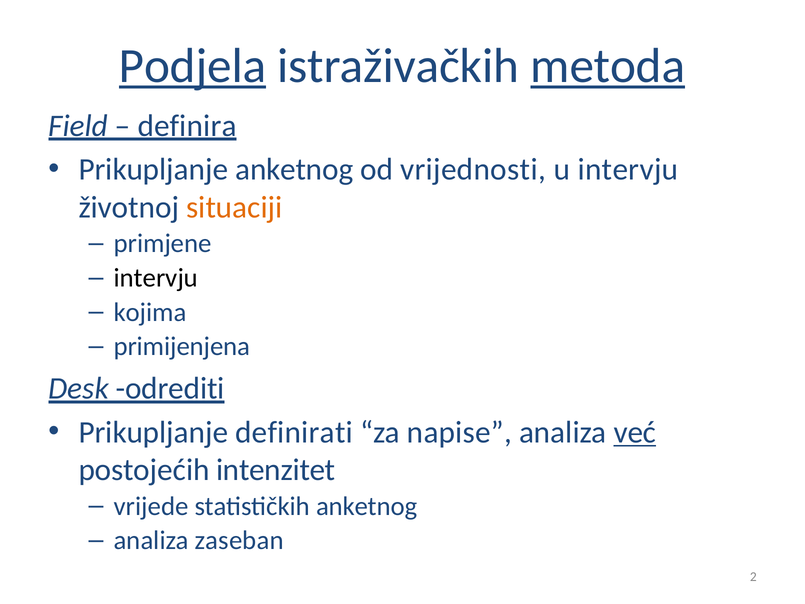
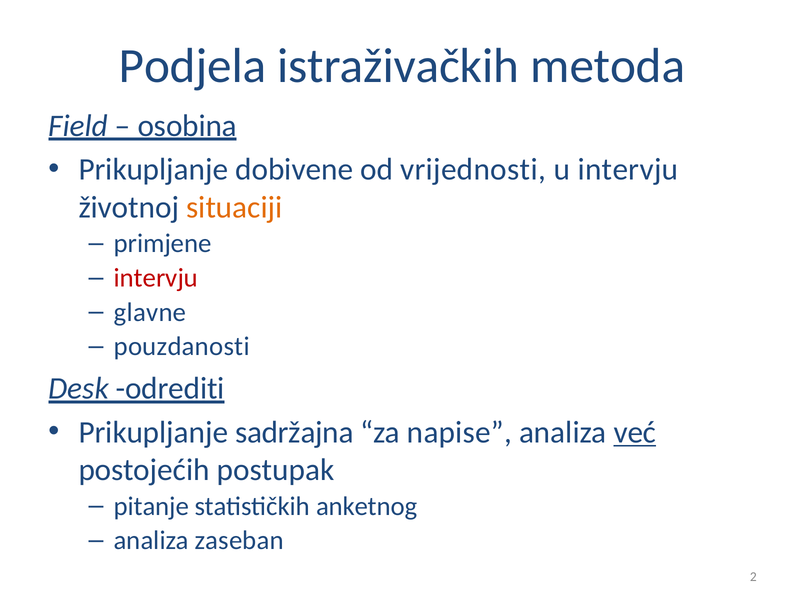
Podjela underline: present -> none (193, 66)
metoda underline: present -> none (608, 66)
definira: definira -> osobina (187, 126)
Prikupljanje anketnog: anketnog -> dobivene (294, 169)
intervju colour: black -> red (156, 278)
kojima: kojima -> glavne (150, 312)
primijenjena: primijenjena -> pouzdanosti (182, 346)
definirati: definirati -> sadržajna (294, 432)
intenzitet: intenzitet -> postupak (276, 470)
vrijede: vrijede -> pitanje (151, 506)
